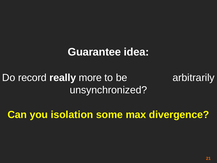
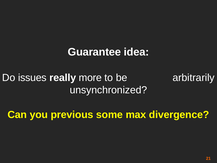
record: record -> issues (32, 78)
isolation: isolation -> previous (72, 114)
